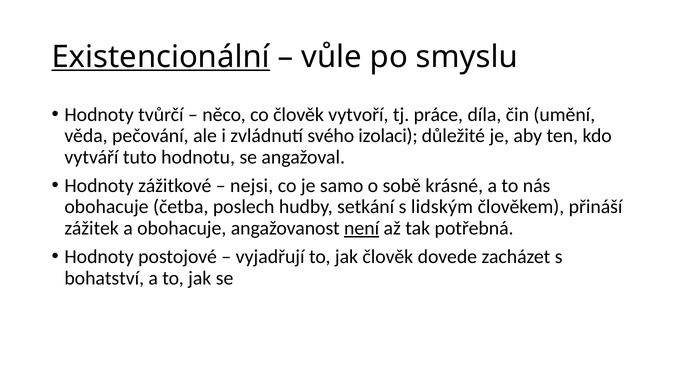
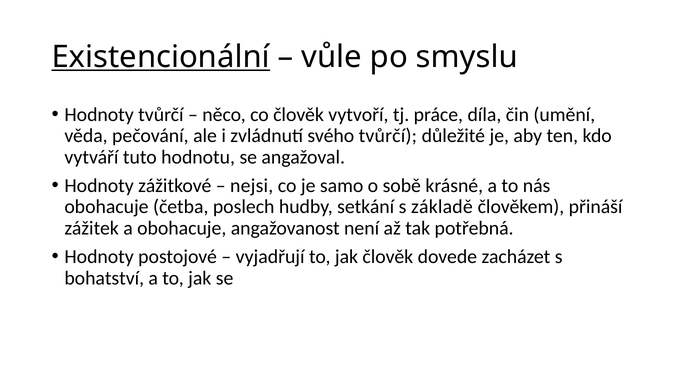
svého izolaci: izolaci -> tvůrčí (388, 136)
lidským: lidským -> základě (442, 207)
není underline: present -> none (362, 229)
